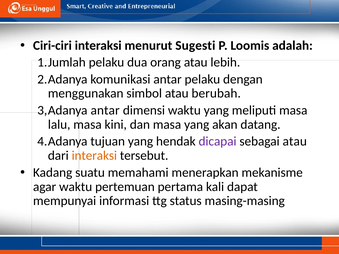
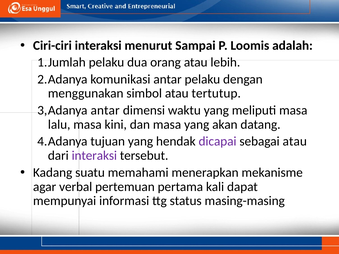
Sugesti: Sugesti -> Sampai (195, 45)
berubah: berubah -> tertutup (216, 93)
interaksi colour: orange -> purple (94, 156)
agar waktu: waktu -> verbal (76, 187)
